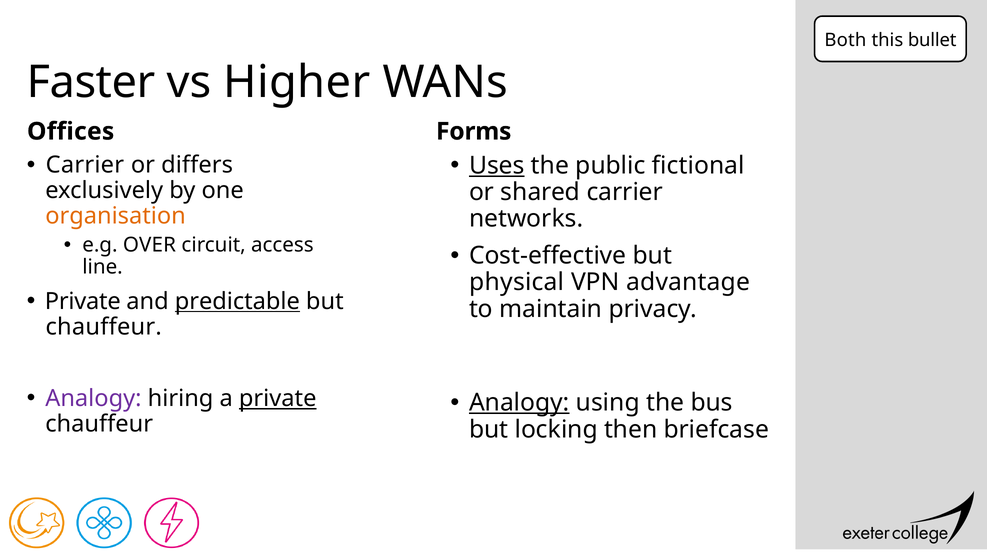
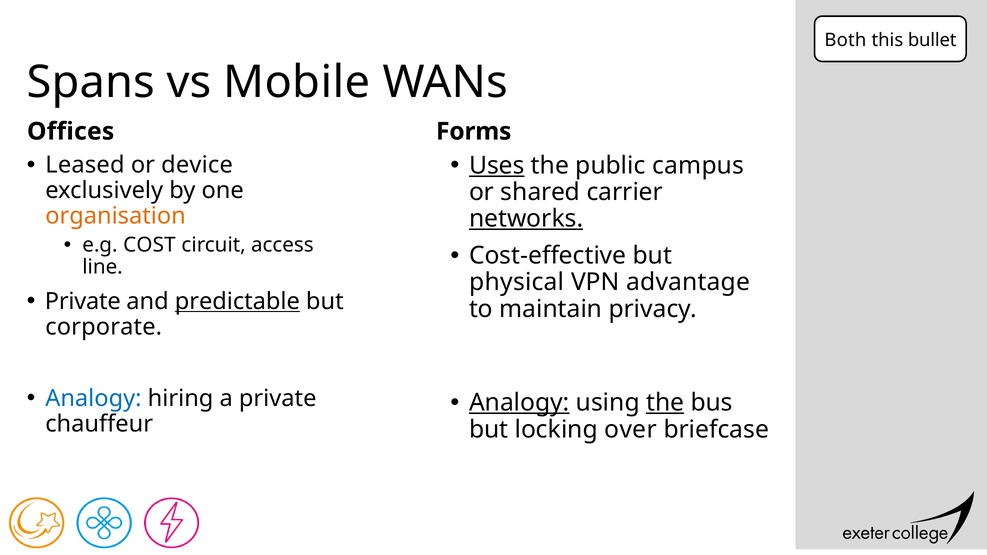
Faster: Faster -> Spans (91, 82)
Higher: Higher -> Mobile (297, 82)
Carrier: Carrier -> Leased (85, 165)
differs: differs -> device (197, 165)
fictional: fictional -> campus (698, 166)
networks underline: none -> present (526, 219)
OVER: OVER -> COST (149, 245)
chauffeur: chauffeur -> corporate (104, 327)
Analogy colour: purple -> blue (93, 399)
private underline: present -> none (278, 399)
the underline: none -> present (665, 403)
then: then -> over (631, 430)
